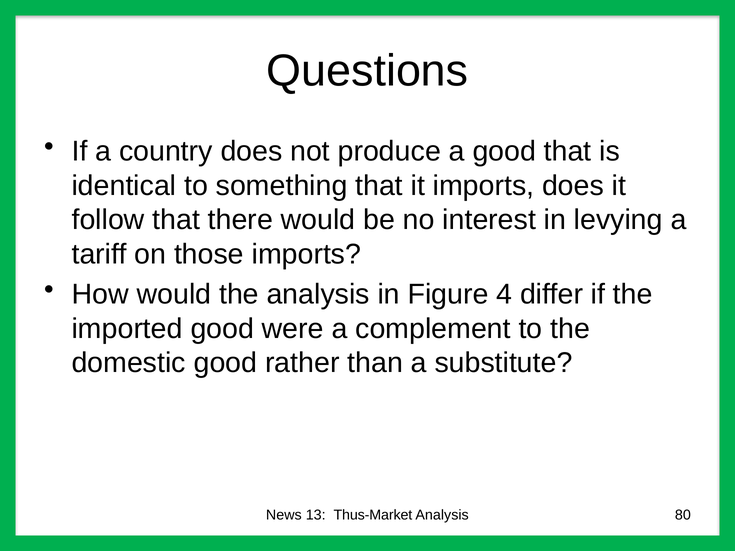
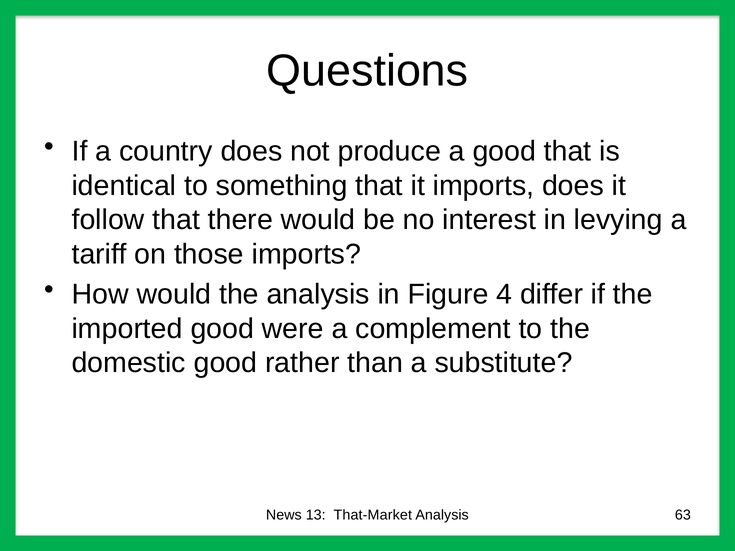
Thus-Market: Thus-Market -> That-Market (373, 515)
80: 80 -> 63 (683, 515)
